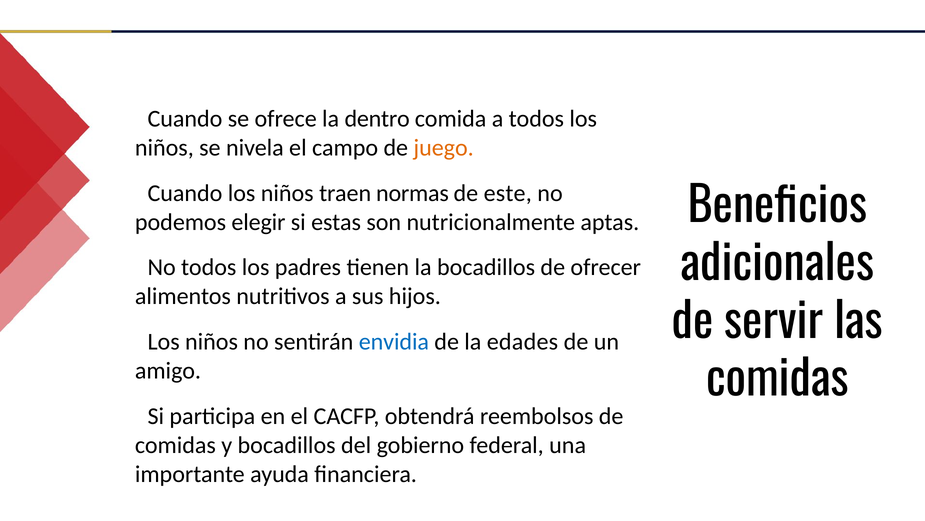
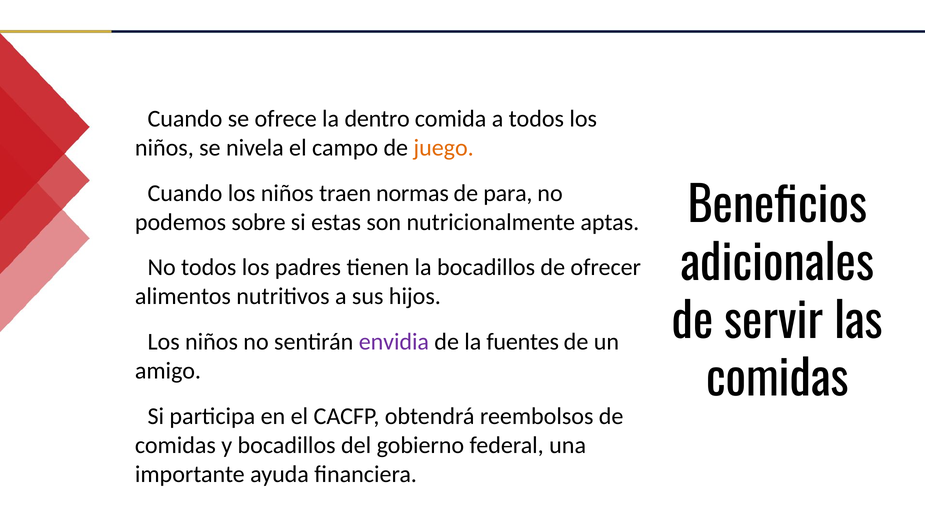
este: este -> para (508, 193)
elegir: elegir -> sobre (259, 222)
envidia colour: blue -> purple (394, 341)
edades: edades -> fuentes (523, 341)
